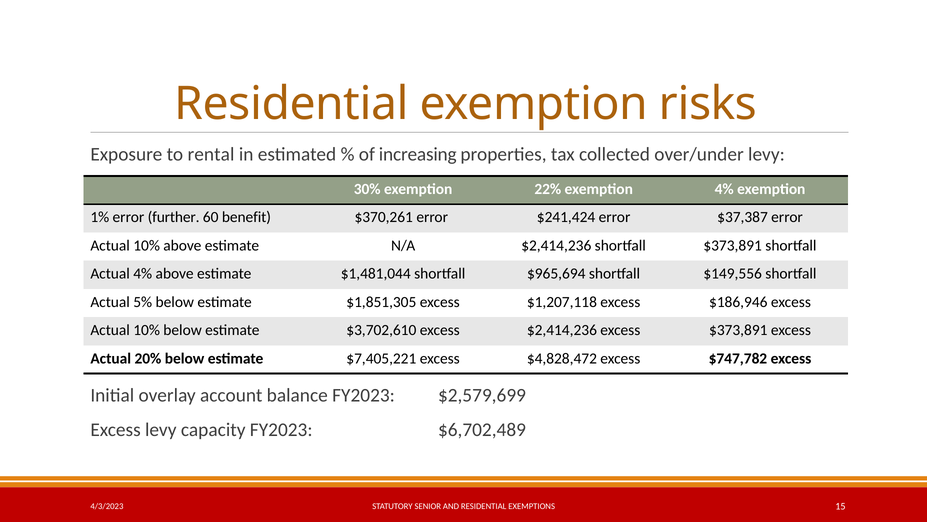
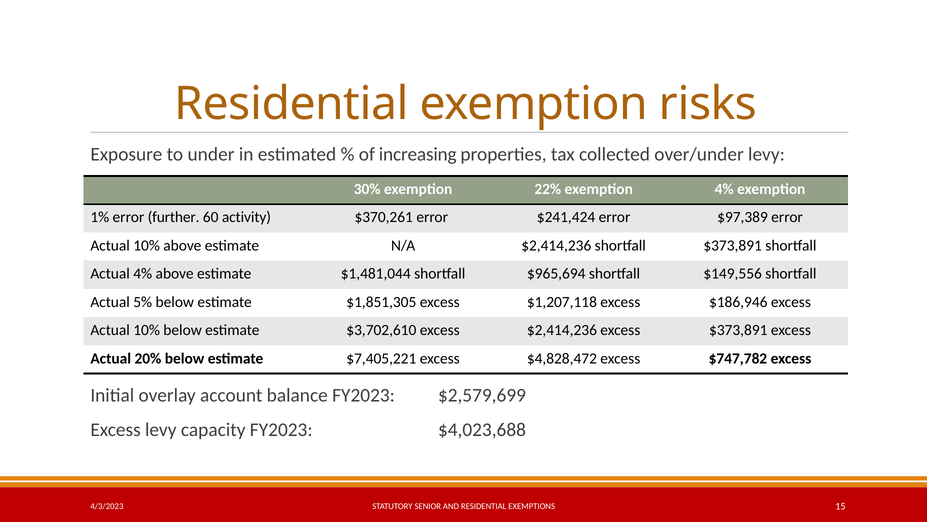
rental: rental -> under (211, 154)
benefit: benefit -> activity (246, 217)
$37,387: $37,387 -> $97,389 (743, 217)
$6,702,489: $6,702,489 -> $4,023,688 (482, 429)
